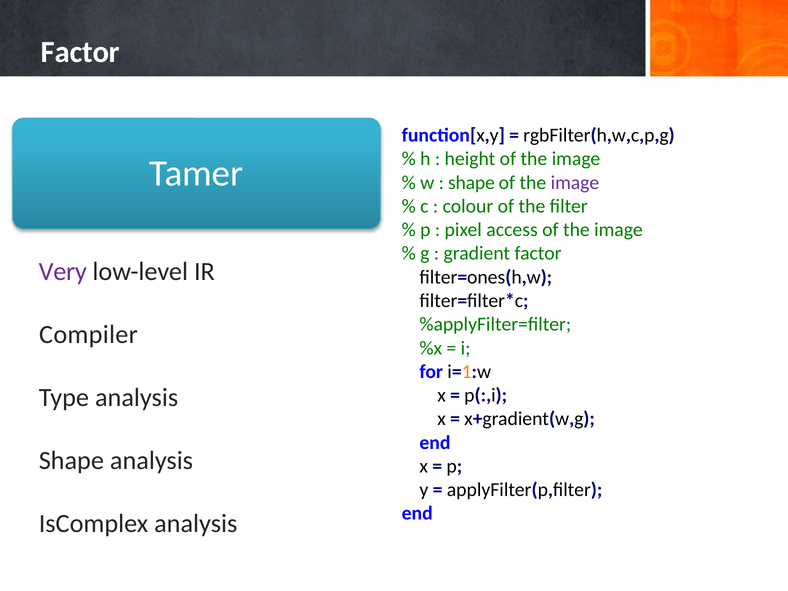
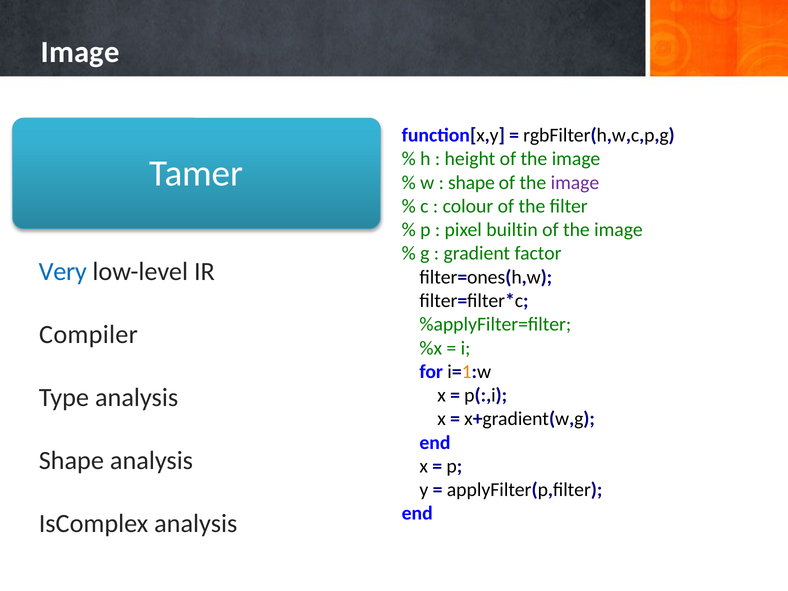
Factor: Factor -> Image (80, 52)
access: access -> builtin (512, 230)
Very colour: purple -> blue (63, 271)
